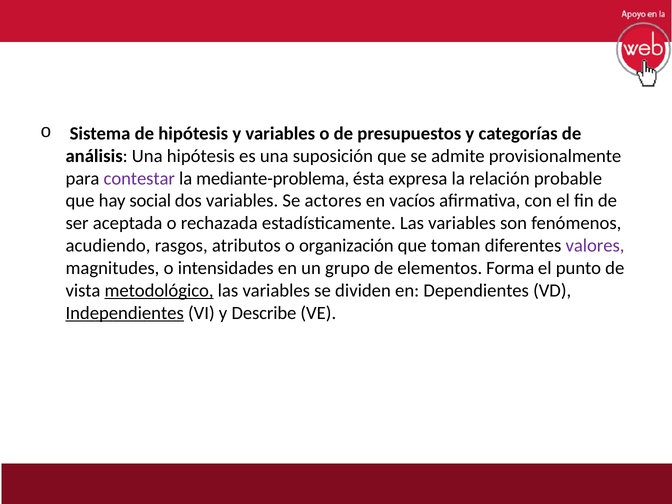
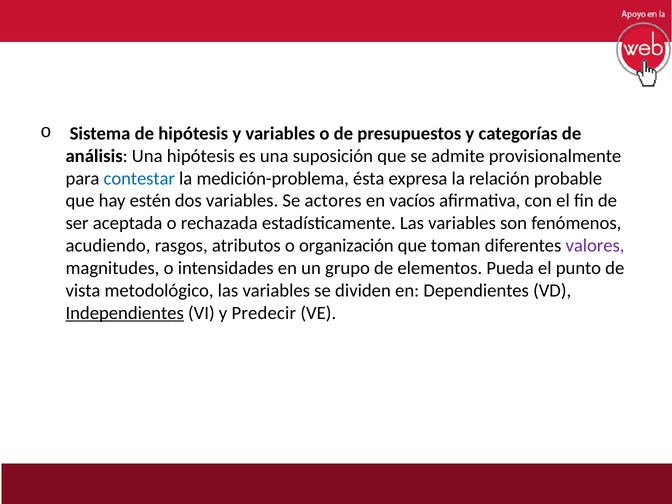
contestar colour: purple -> blue (139, 178)
mediante-problema: mediante-problema -> medición-problema (273, 178)
social: social -> estén (150, 201)
Forma: Forma -> Pueda (510, 268)
metodológico underline: present -> none (159, 291)
Describe: Describe -> Predecir (264, 313)
